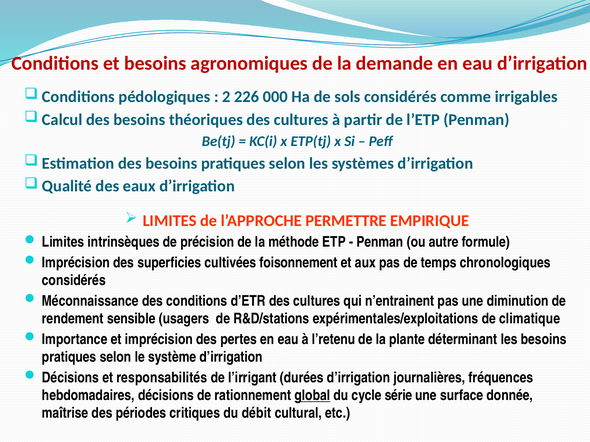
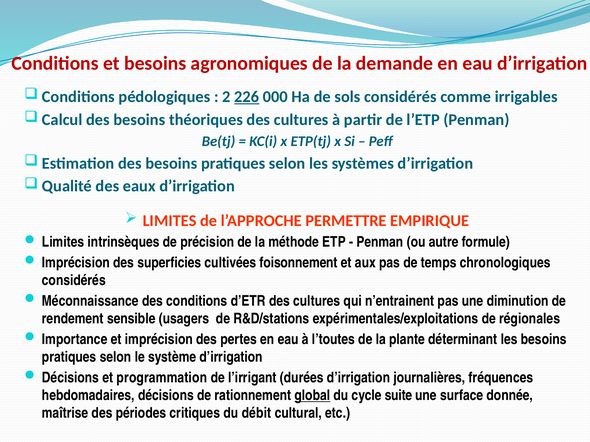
226 underline: none -> present (247, 97)
climatique: climatique -> régionales (530, 319)
l’retenu: l’retenu -> l’toutes (333, 340)
responsabilités: responsabilités -> programmation (162, 378)
série: série -> suite (399, 396)
